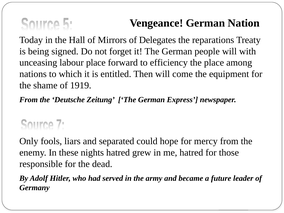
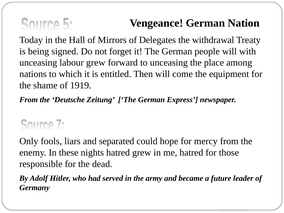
reparations: reparations -> withdrawal (213, 40)
labour place: place -> grew (96, 63)
to efficiency: efficiency -> unceasing (169, 63)
